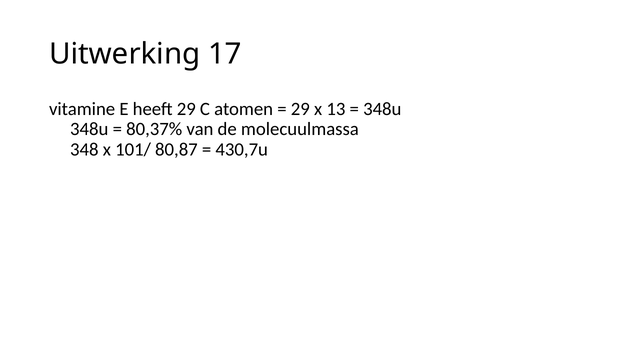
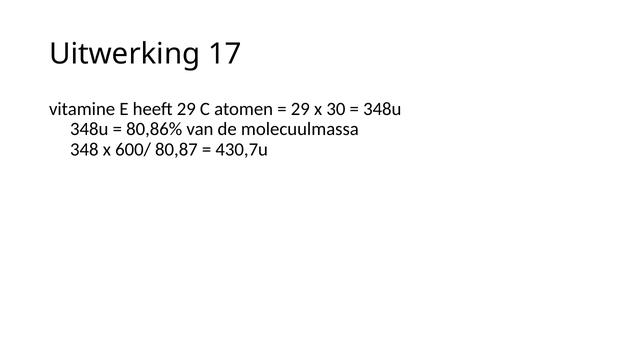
13: 13 -> 30 (336, 109)
80,37%: 80,37% -> 80,86% (154, 129)
101/: 101/ -> 600/ (133, 149)
